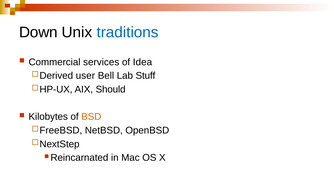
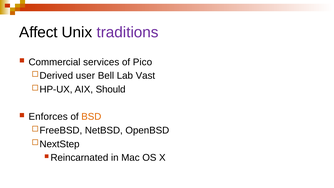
Down: Down -> Affect (38, 32)
traditions colour: blue -> purple (128, 32)
Idea: Idea -> Pico (142, 62)
Stuff: Stuff -> Vast (145, 76)
Kilobytes: Kilobytes -> Enforces (48, 117)
